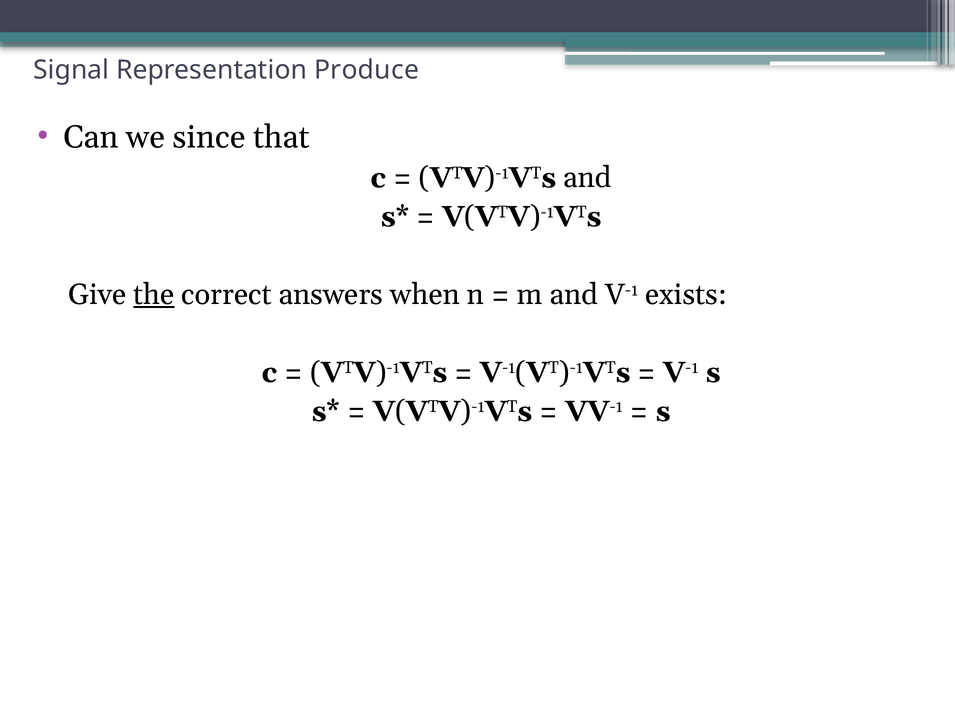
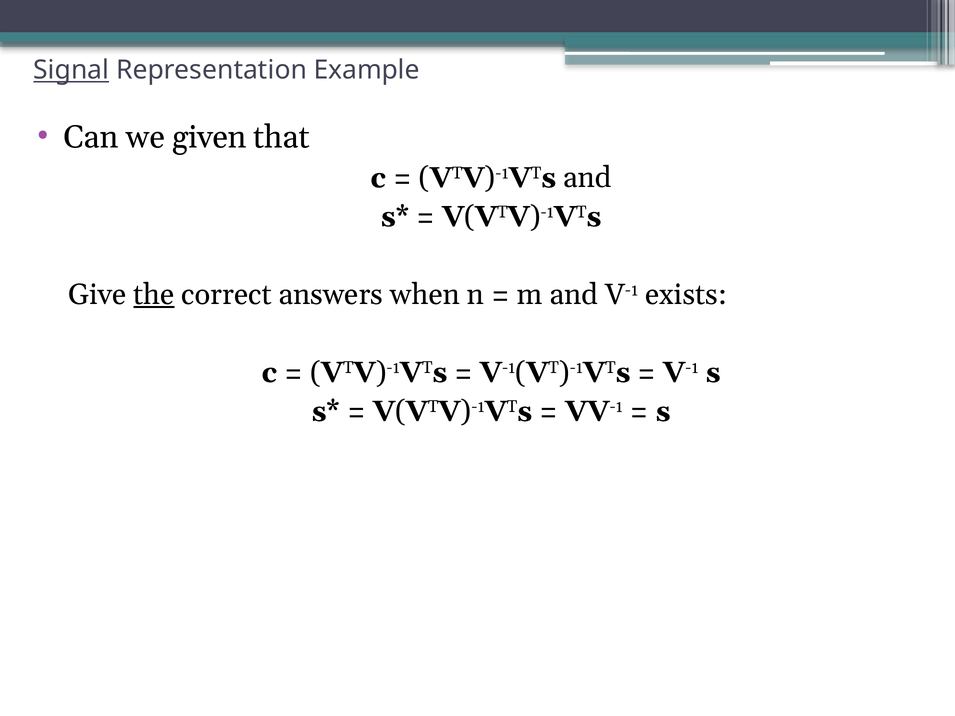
Signal underline: none -> present (71, 70)
Produce: Produce -> Example (367, 70)
since: since -> given (209, 137)
